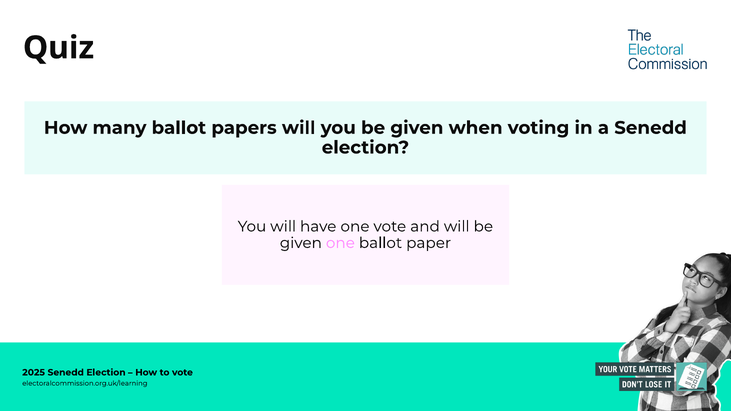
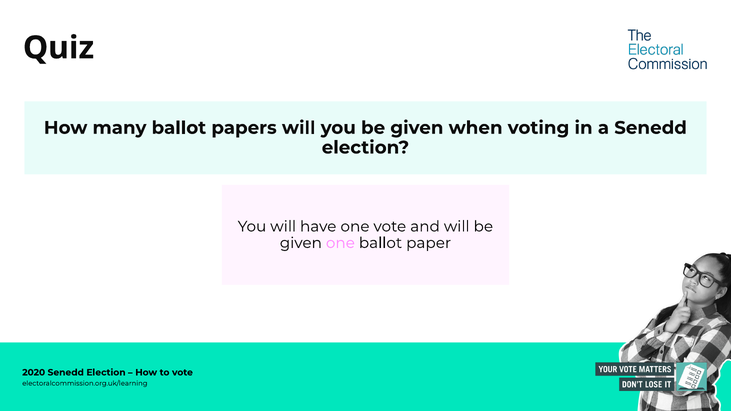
2025: 2025 -> 2020 (34, 373)
